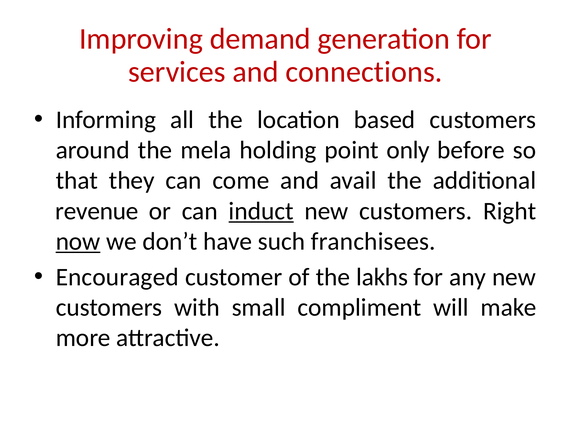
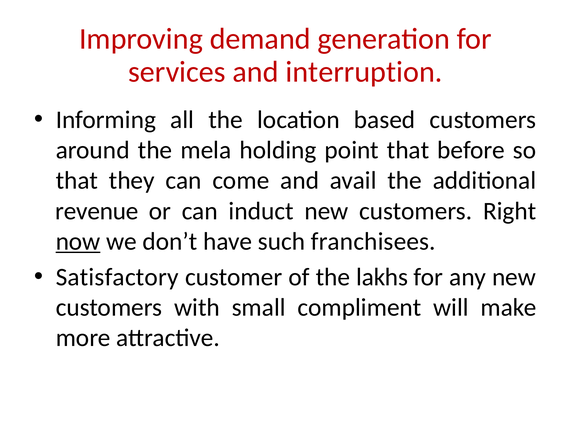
connections: connections -> interruption (364, 72)
point only: only -> that (408, 150)
induct underline: present -> none (261, 211)
Encouraged: Encouraged -> Satisfactory (117, 277)
